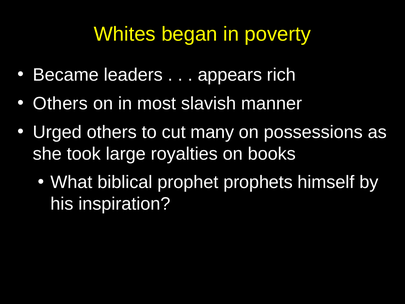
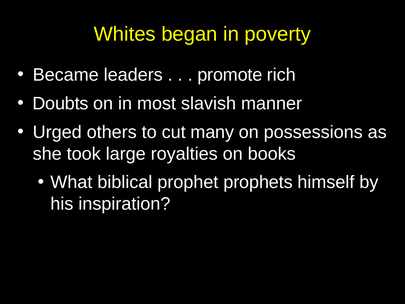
appears: appears -> promote (230, 75)
Others: Others -> Doubts (61, 103)
